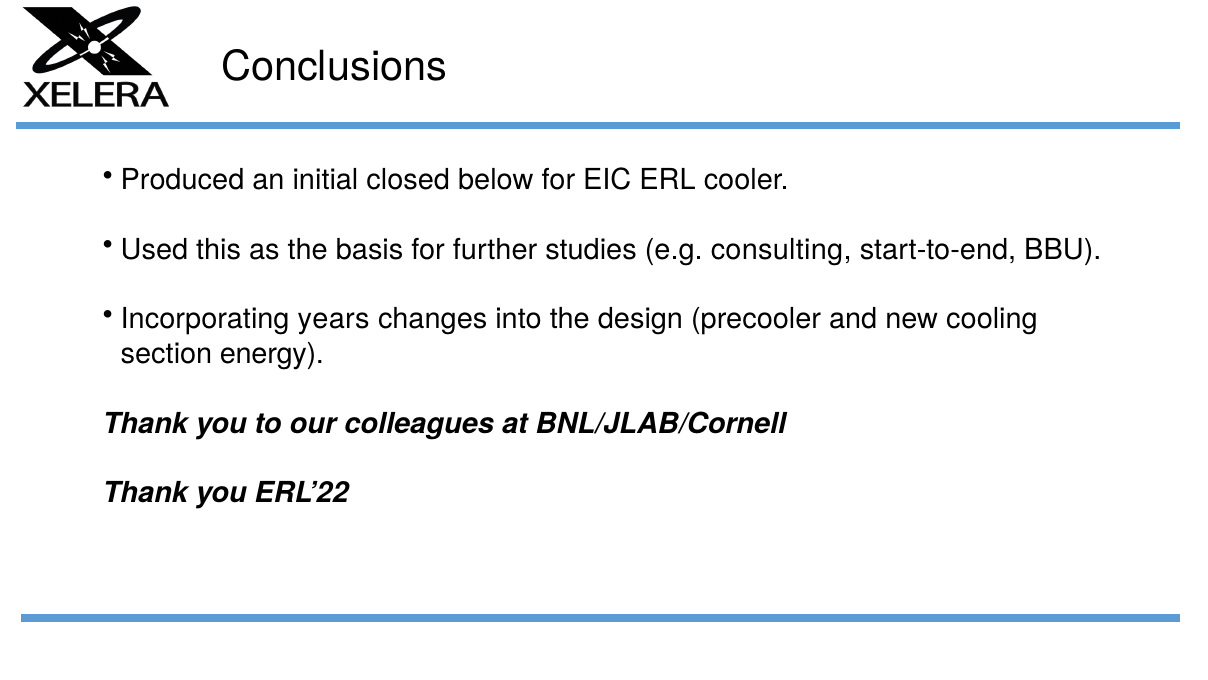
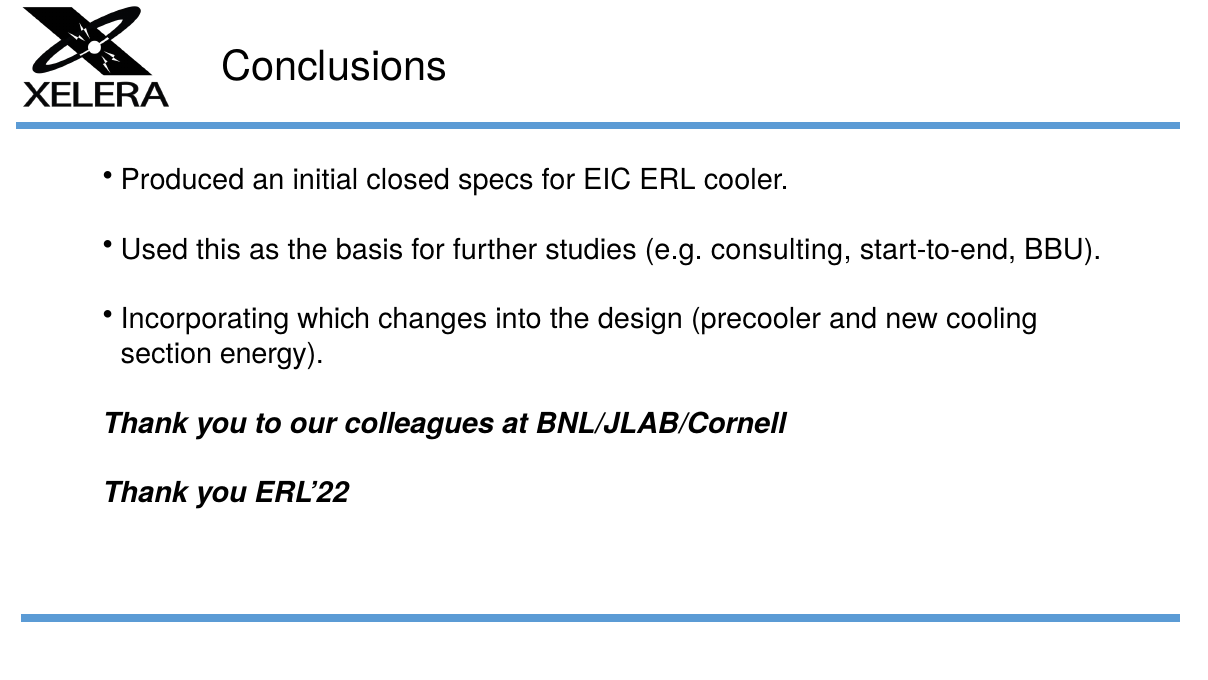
below: below -> specs (496, 180)
years: years -> which (334, 319)
